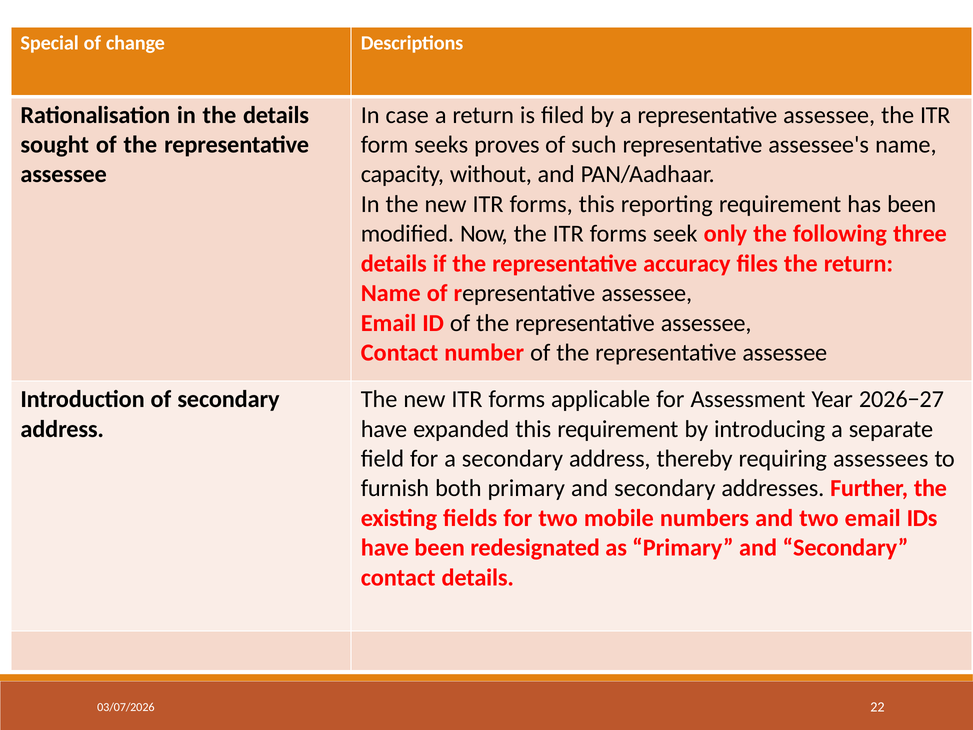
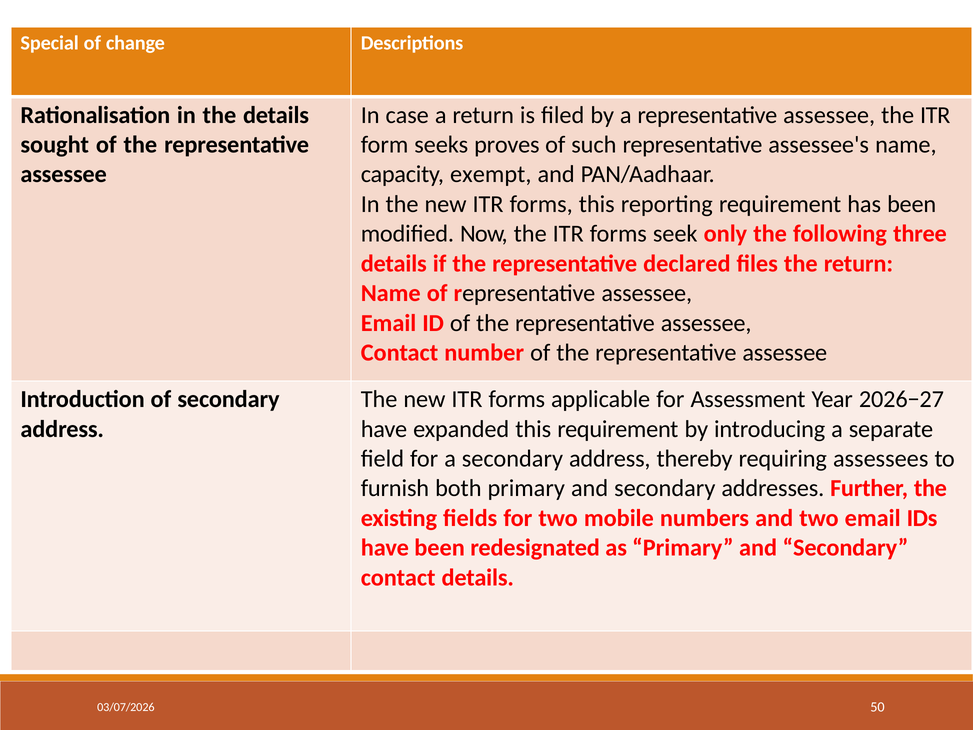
without: without -> exempt (491, 174)
accuracy: accuracy -> declared (687, 263)
22: 22 -> 50 (877, 707)
